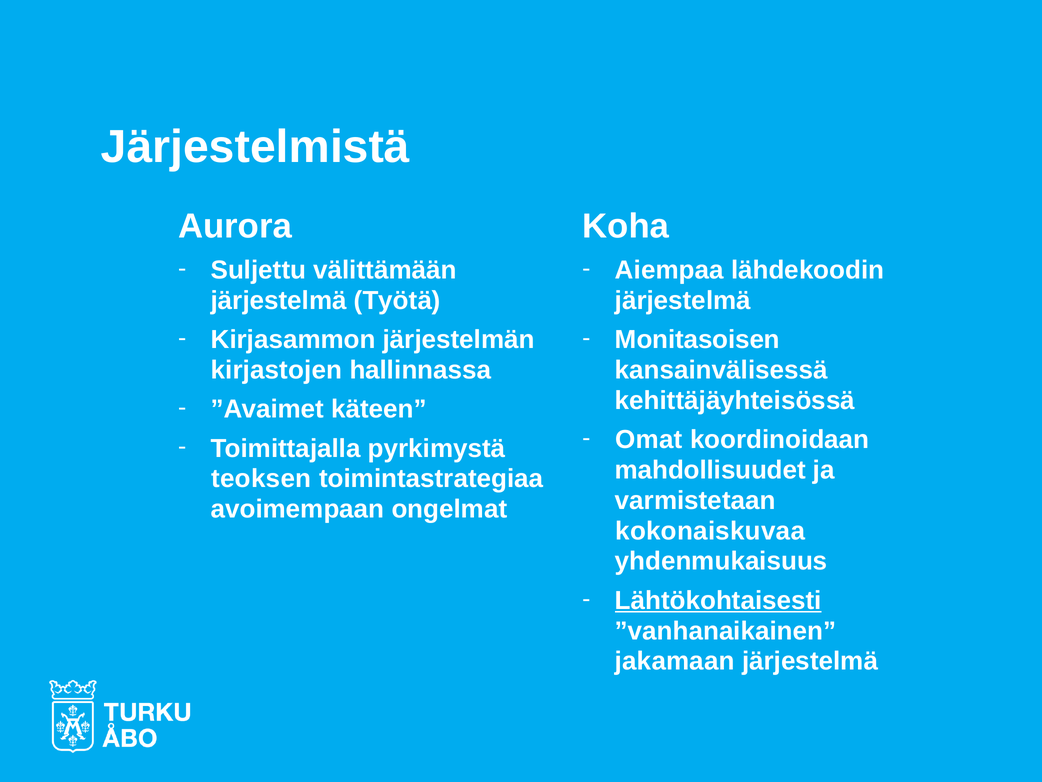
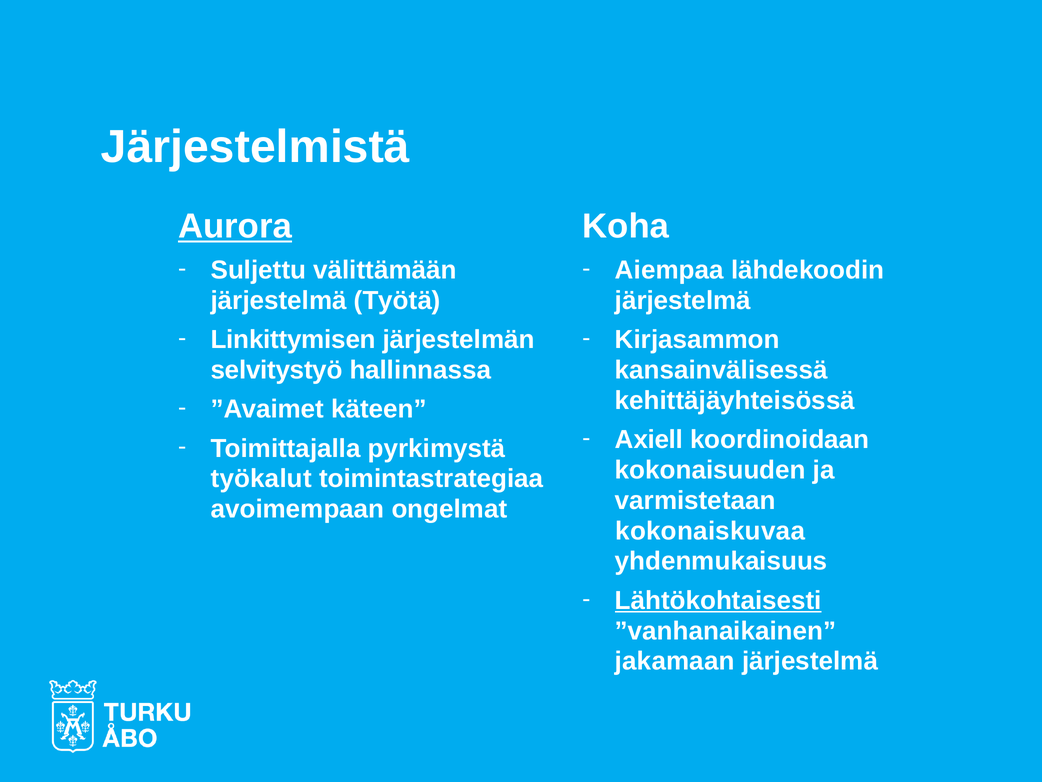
Aurora underline: none -> present (235, 226)
Kirjasammon: Kirjasammon -> Linkittymisen (293, 340)
Monitasoisen: Monitasoisen -> Kirjasammon (697, 340)
kirjastojen: kirjastojen -> selvitystyö (277, 370)
Omat: Omat -> Axiell (649, 439)
mahdollisuudet: mahdollisuudet -> kokonaisuuden (710, 470)
teoksen: teoksen -> työkalut (261, 479)
